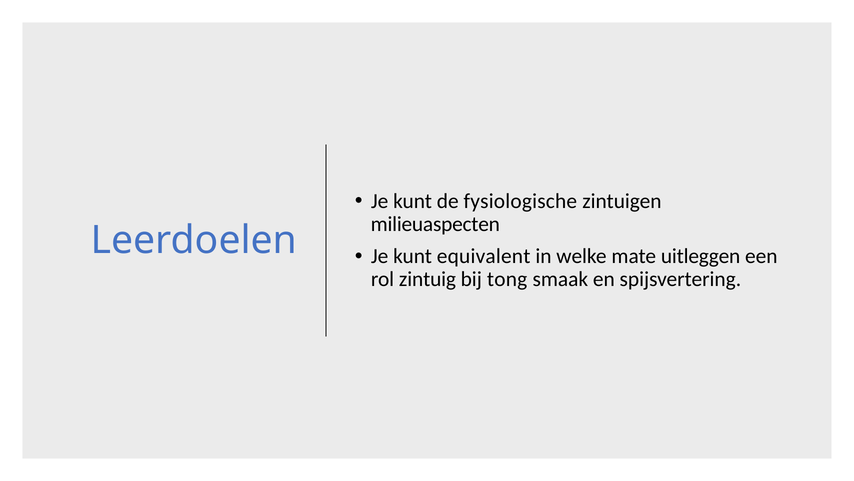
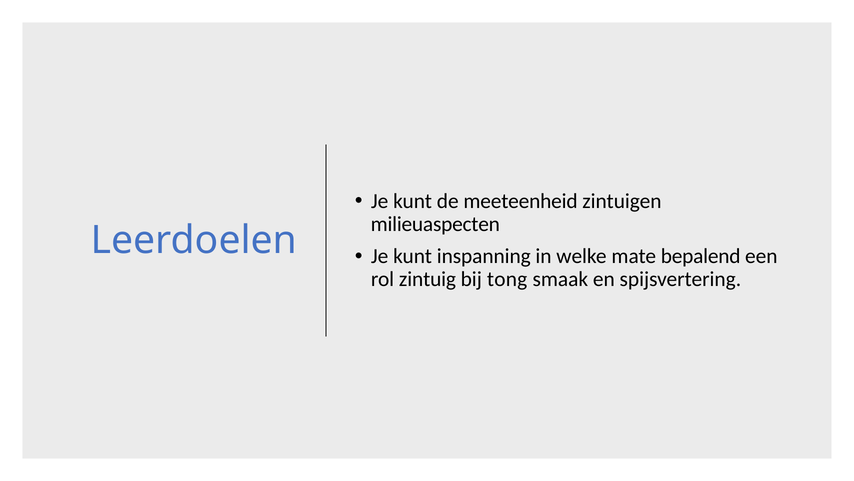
fysiologische: fysiologische -> meeteenheid (521, 201)
equivalent: equivalent -> inspanning (484, 256)
uitleggen: uitleggen -> bepalend (701, 256)
